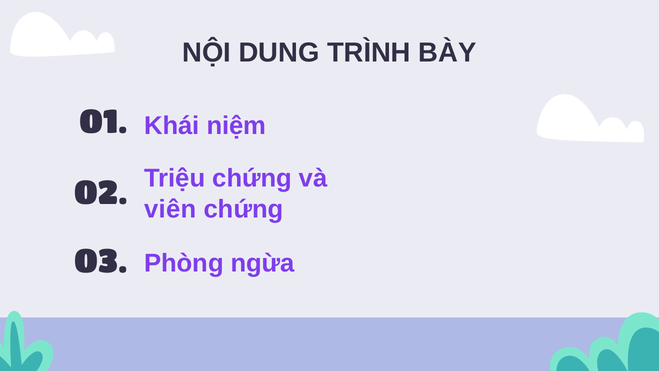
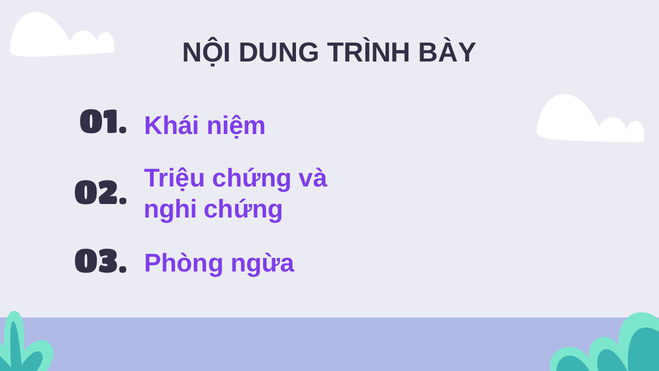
viên: viên -> nghi (171, 209)
